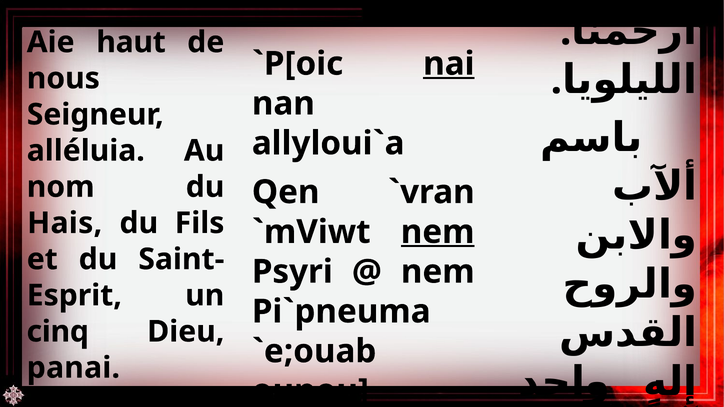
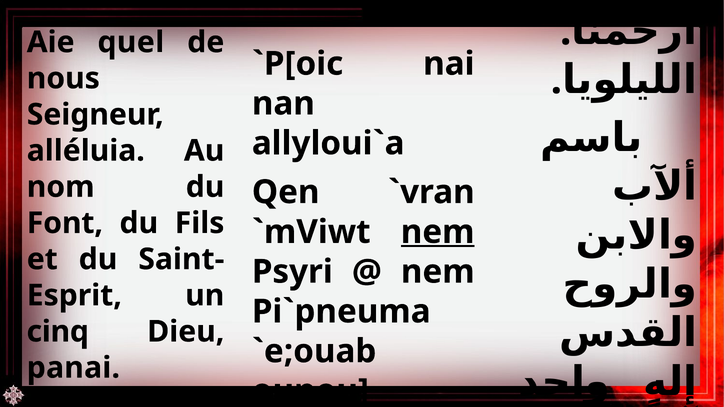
haut: haut -> quel (131, 42)
nai underline: present -> none (449, 64)
Hais: Hais -> Font (65, 223)
